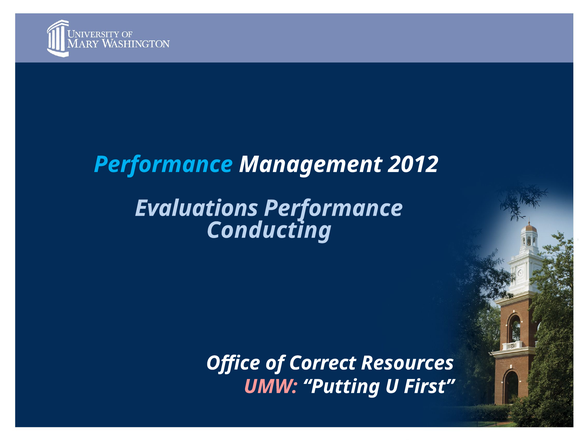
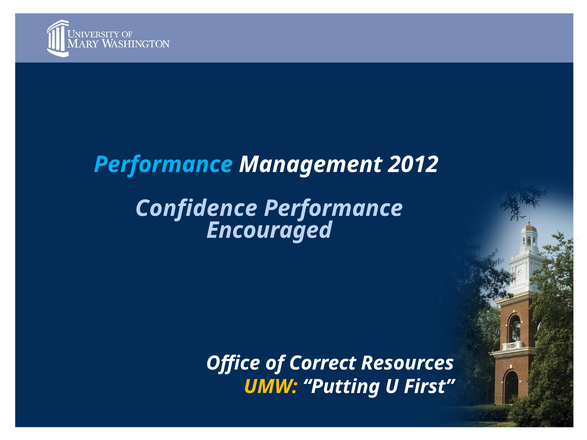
Evaluations: Evaluations -> Confidence (196, 208)
Conducting: Conducting -> Encouraged (269, 230)
UMW colour: pink -> yellow (271, 387)
